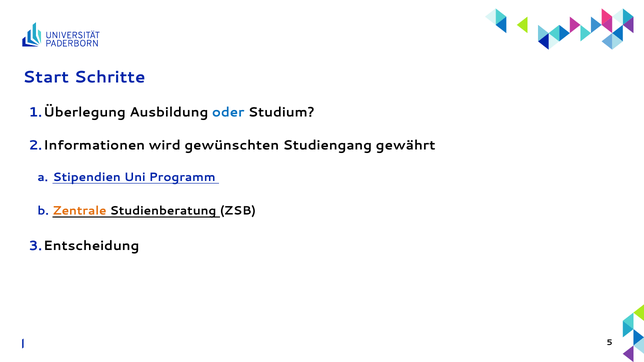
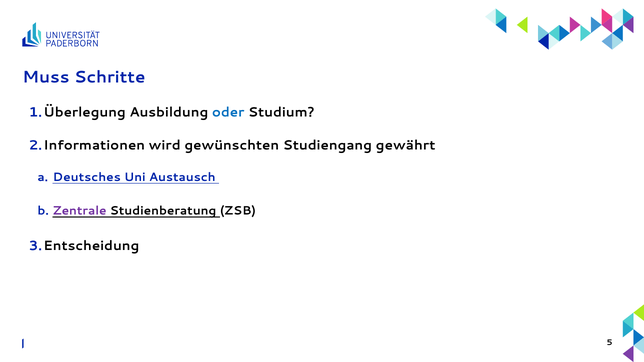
Start: Start -> Muss (46, 77)
Stipendien: Stipendien -> Deutsches (87, 177)
Programm: Programm -> Austausch (182, 177)
Zentrale colour: orange -> purple (80, 211)
